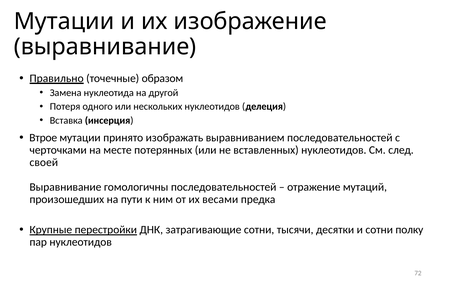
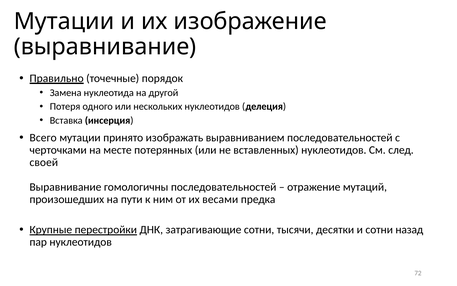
образом: образом -> порядок (162, 78)
Втрое: Втрое -> Всего (43, 137)
полку: полку -> назад (409, 229)
